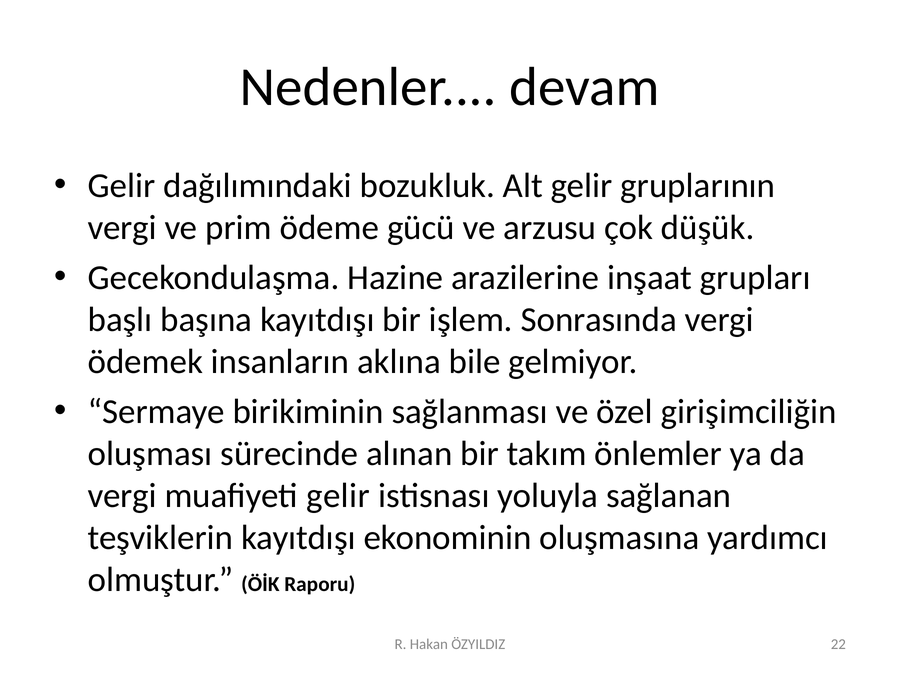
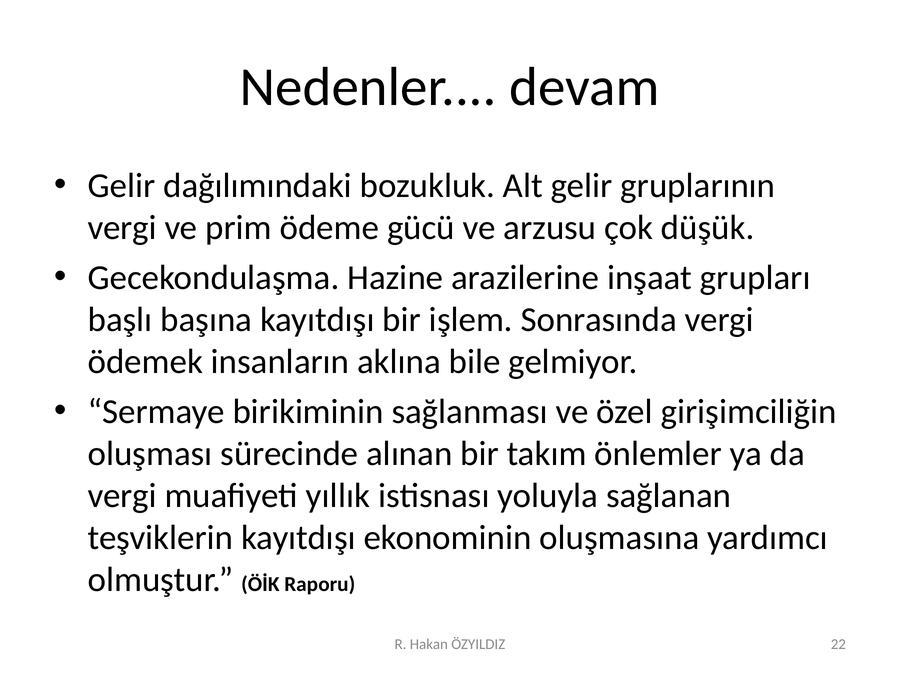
muafiyeti gelir: gelir -> yıllık (338, 496)
